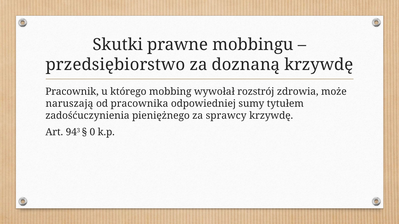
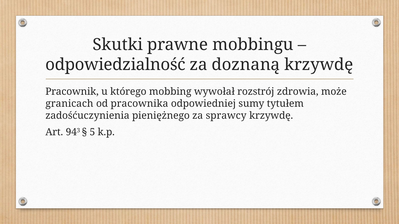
przedsiębiorstwo: przedsiębiorstwo -> odpowiedzialność (116, 65)
naruszają: naruszają -> granicach (69, 104)
0: 0 -> 5 (92, 132)
